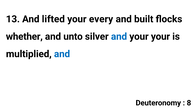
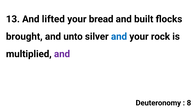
every: every -> bread (101, 19)
whether: whether -> brought (24, 36)
your your: your -> rock (160, 36)
and colour: blue -> purple (62, 54)
